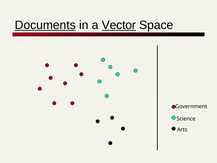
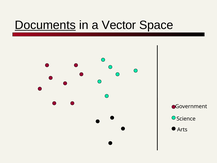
Vector underline: present -> none (119, 25)
